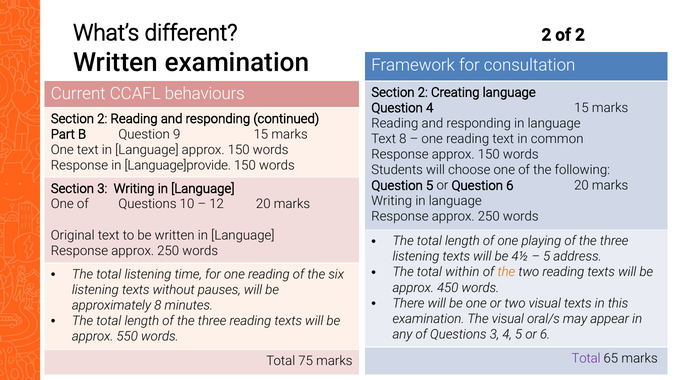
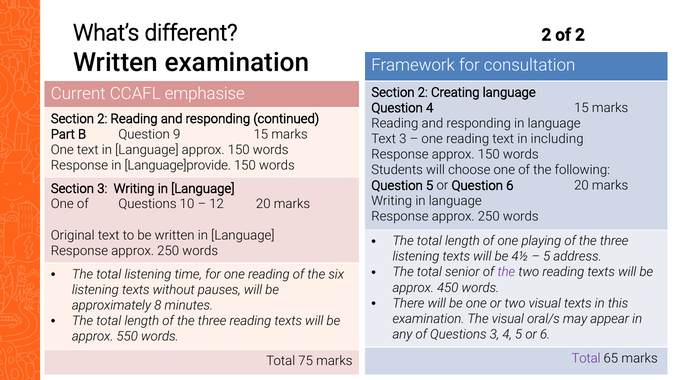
behaviours: behaviours -> emphasise (205, 94)
Text 8: 8 -> 3 (403, 139)
common: common -> including (557, 139)
within: within -> senior (462, 272)
the colour: orange -> purple (506, 272)
